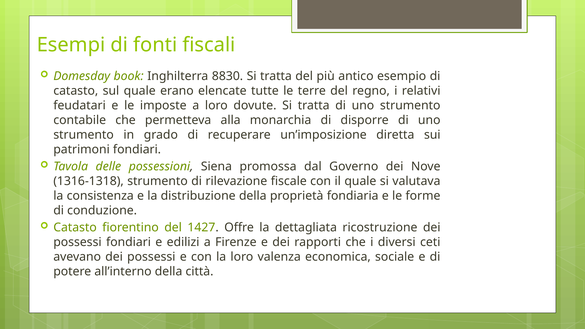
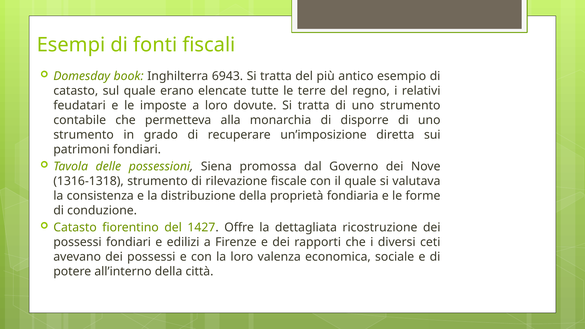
8830: 8830 -> 6943 (228, 76)
